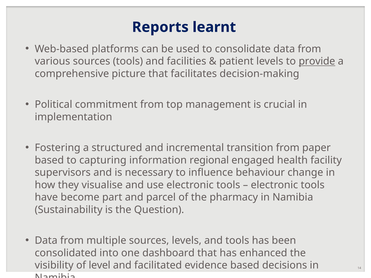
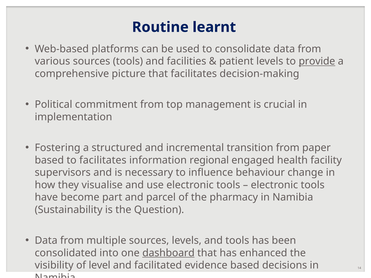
Reports: Reports -> Routine (160, 27)
to capturing: capturing -> facilitates (103, 160)
dashboard underline: none -> present (168, 253)
